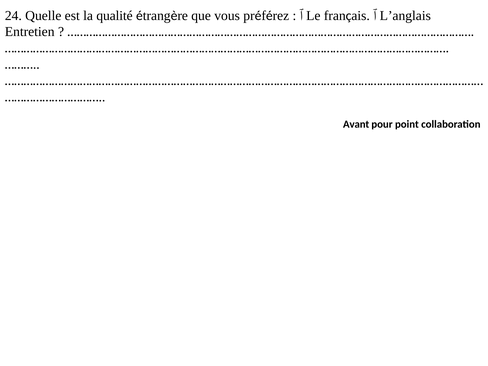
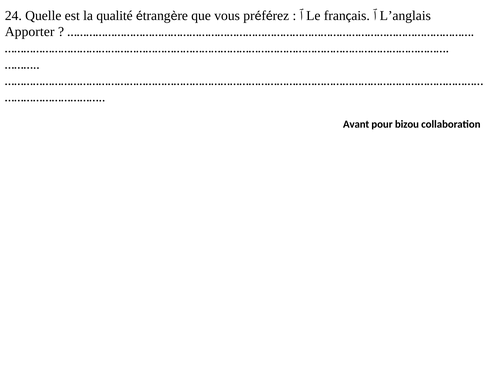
Entretien: Entretien -> Apporter (30, 32)
point: point -> bizou (407, 124)
